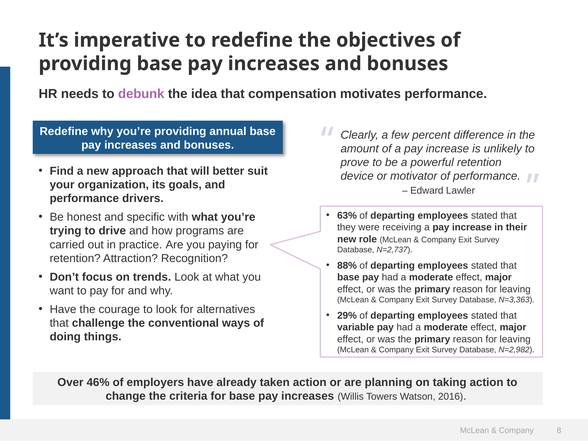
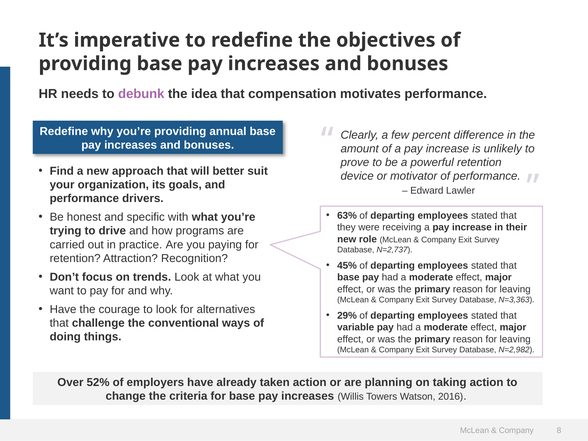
88%: 88% -> 45% (347, 266)
46%: 46% -> 52% (98, 382)
